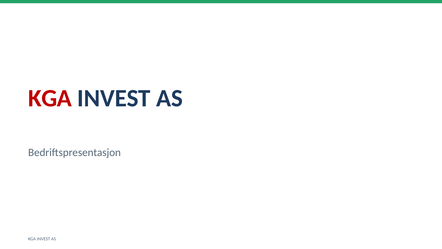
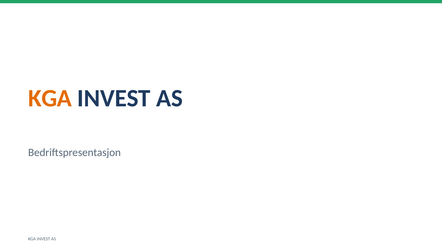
KGA colour: red -> orange (50, 98)
